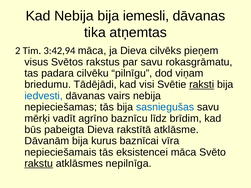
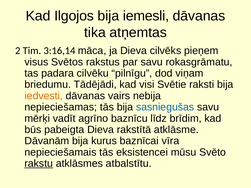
Kad Nebija: Nebija -> Ilgojos (74, 16)
3:42,94: 3:42,94 -> 3:16,14 (59, 51)
raksti underline: present -> none (202, 85)
iedvesti colour: blue -> orange (44, 96)
eksistencei māca: māca -> mūsu (184, 152)
nepilnīga: nepilnīga -> atbalstītu (129, 164)
